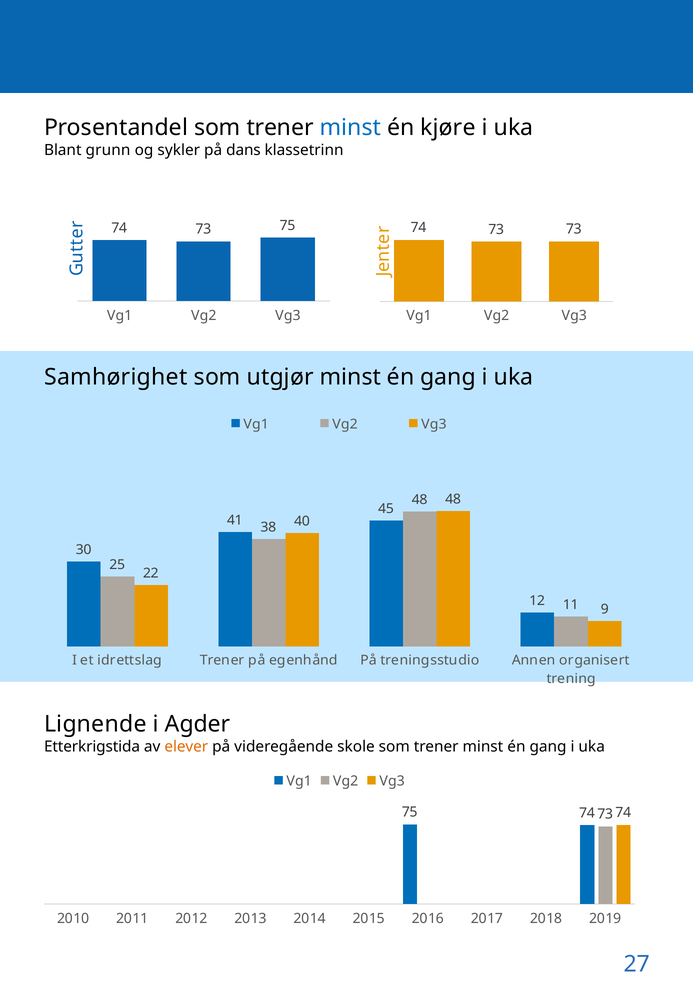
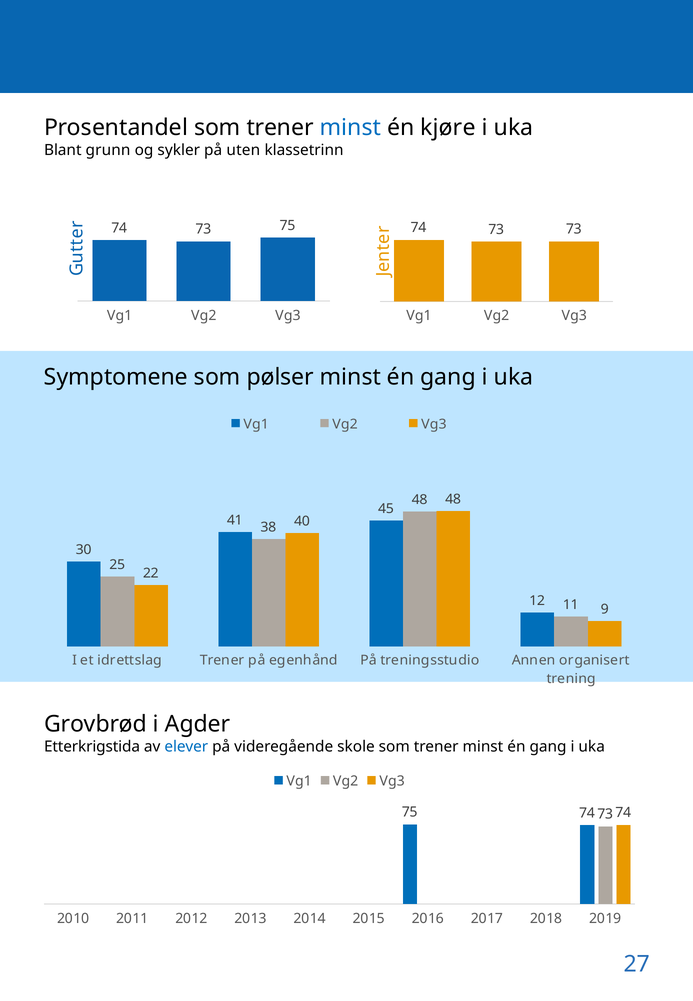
dans: dans -> uten (243, 150)
Samhørighet: Samhørighet -> Symptomene (116, 377)
utgjør: utgjør -> pølser (280, 377)
Lignende: Lignende -> Grovbrød (96, 724)
elever colour: orange -> blue (186, 747)
